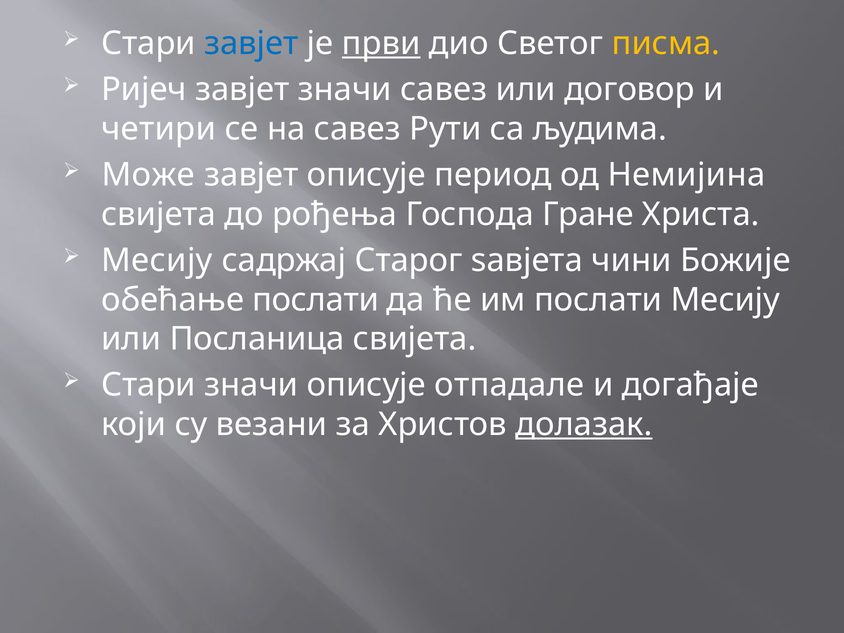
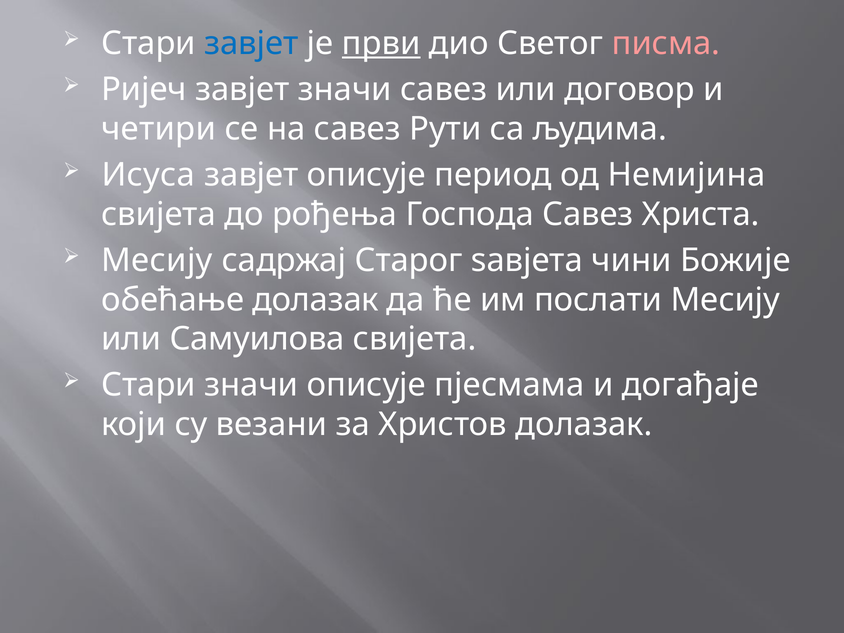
писма colour: yellow -> pink (666, 44)
Може: Може -> Исуса (148, 175)
Господа Гране: Гране -> Савез (588, 214)
обећање послати: послати -> долазак (316, 300)
Посланица: Посланица -> Самуилова (257, 339)
отпадале: отпадале -> пјесмама (509, 385)
долазак underline: present -> none (584, 425)
